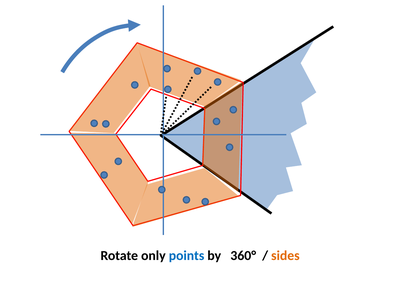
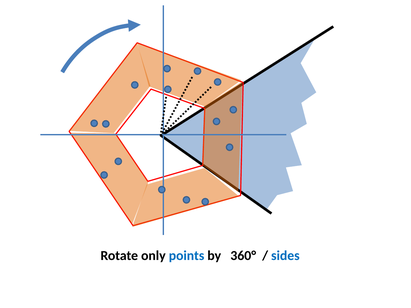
sides colour: orange -> blue (285, 256)
